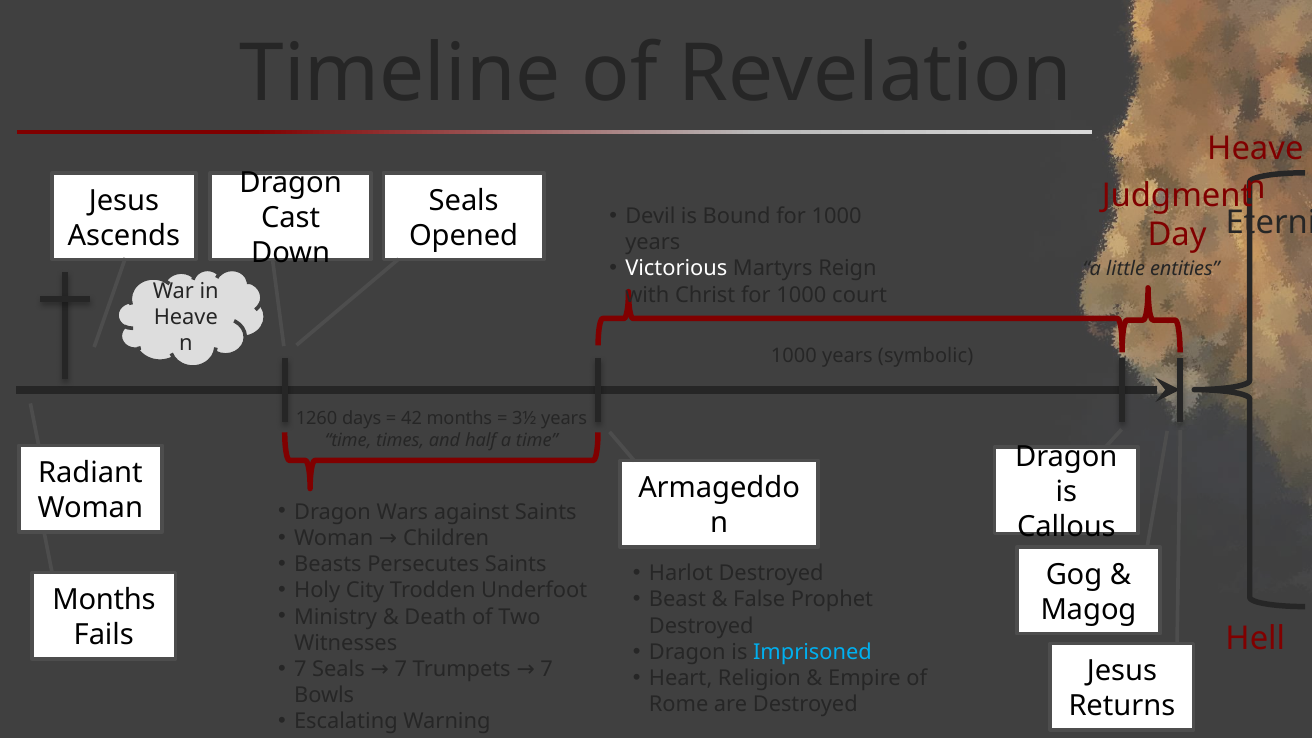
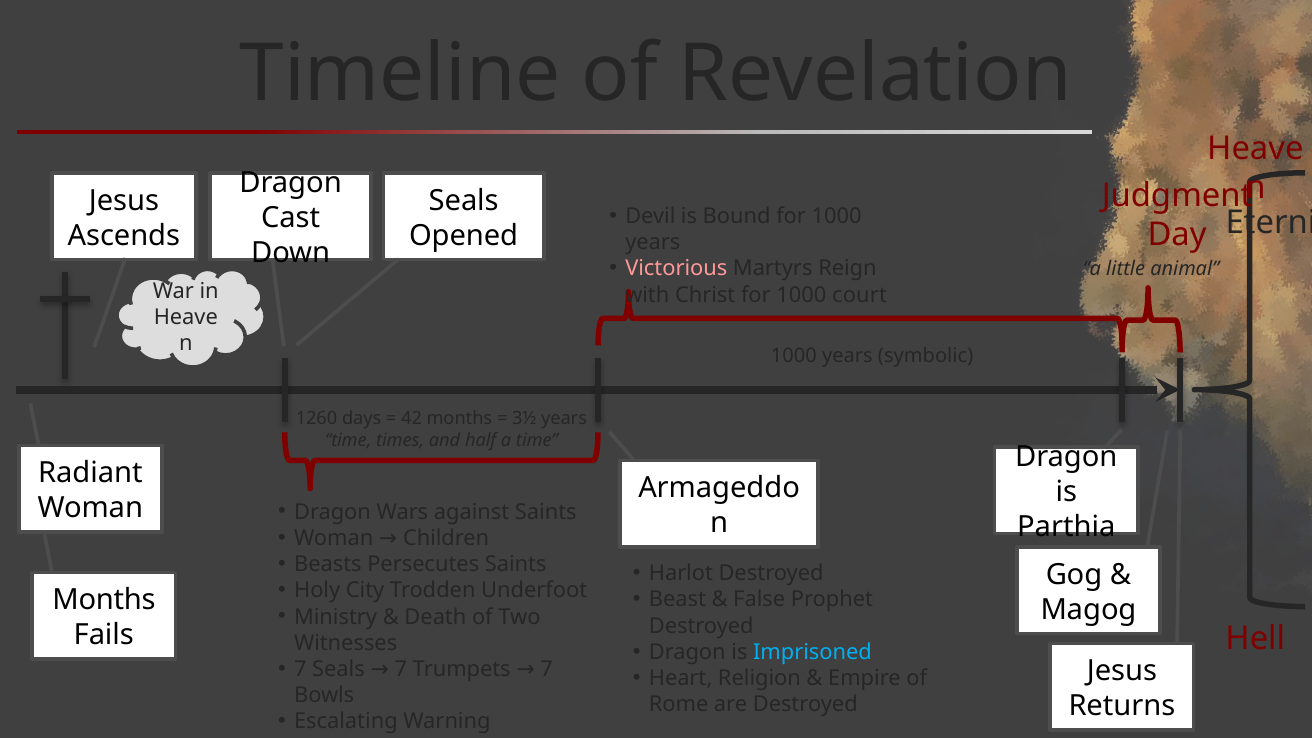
Victorious colour: white -> pink (676, 269)
entities: entities -> animal (1185, 269)
Callous: Callous -> Parthia (1066, 527)
